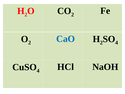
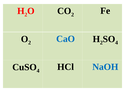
NaOH colour: black -> blue (105, 67)
